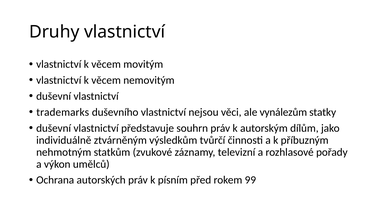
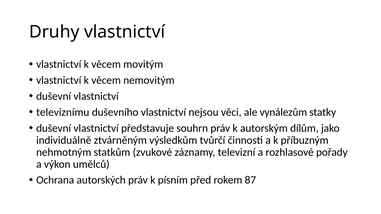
trademarks: trademarks -> televiznímu (63, 112)
99: 99 -> 87 (250, 180)
